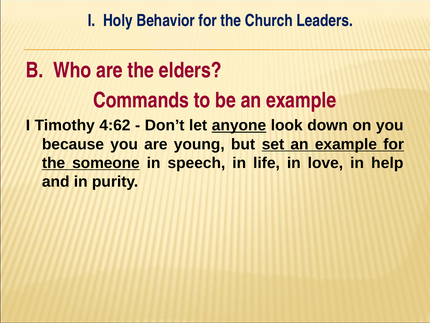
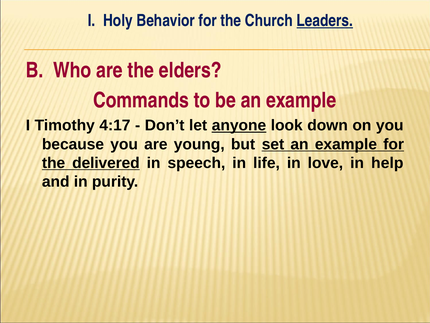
Leaders underline: none -> present (325, 20)
4:62: 4:62 -> 4:17 (115, 125)
someone: someone -> delivered (106, 163)
